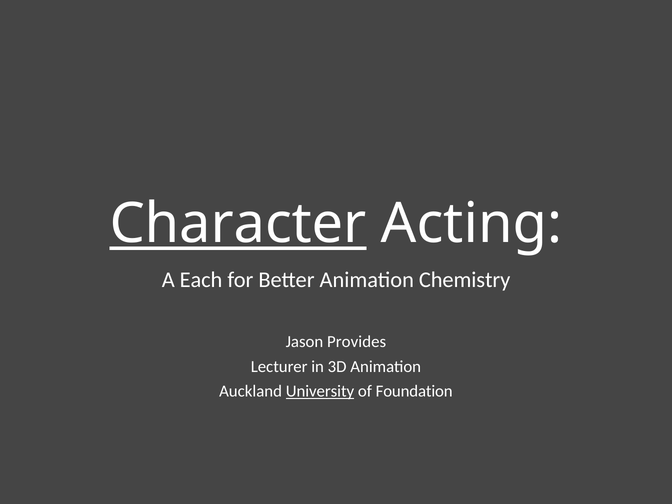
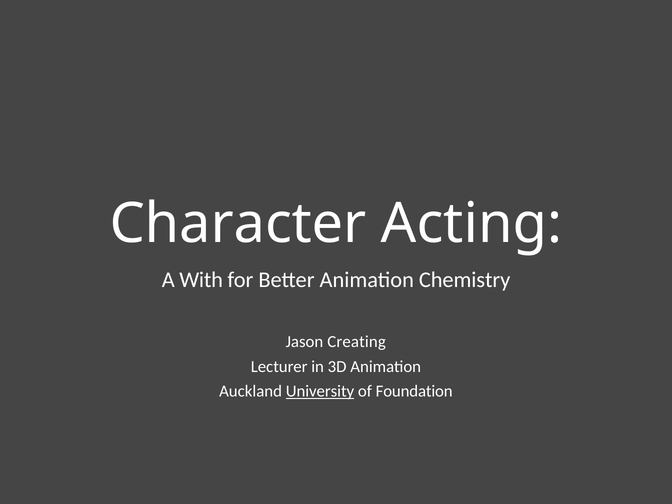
Character underline: present -> none (238, 224)
Each: Each -> With (201, 280)
Provides: Provides -> Creating (357, 342)
